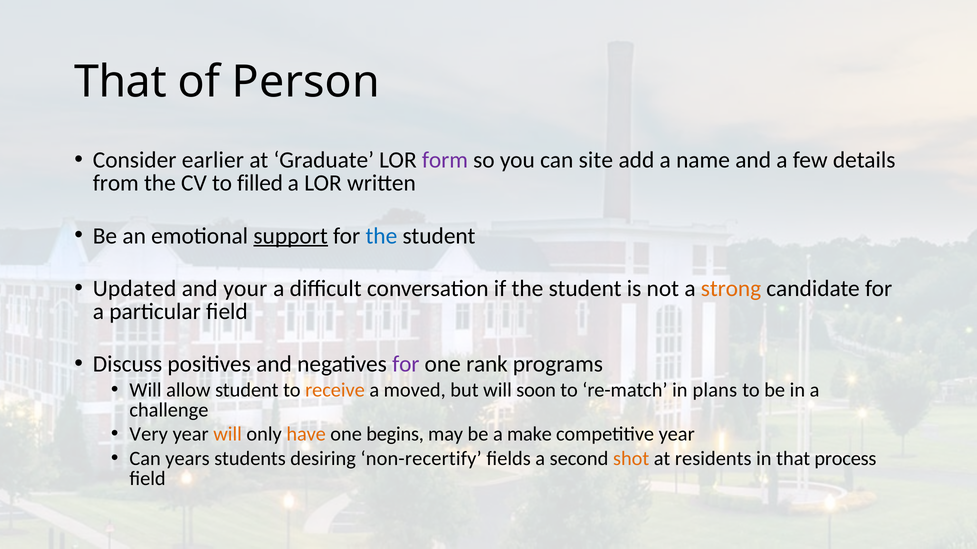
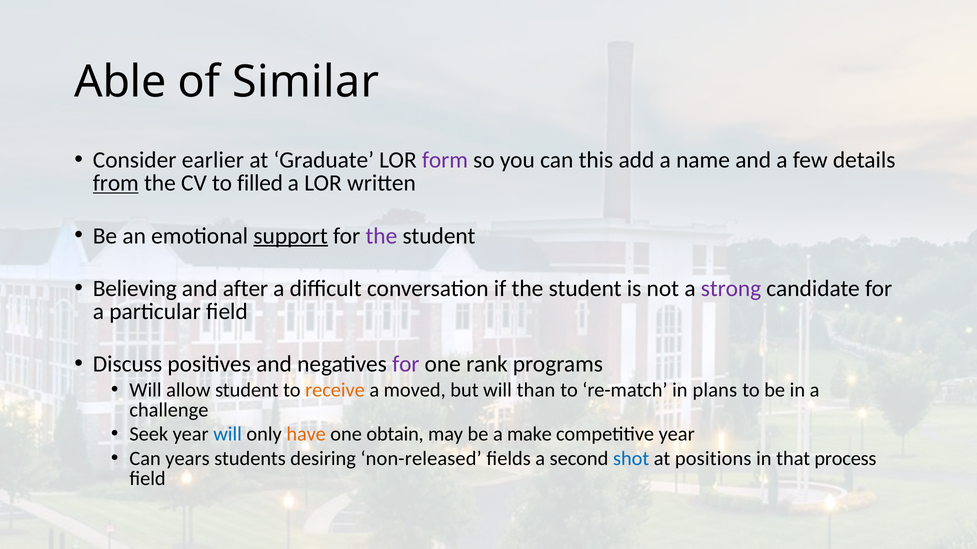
That: That -> Able (120, 82)
Person: Person -> Similar (306, 82)
site: site -> this (596, 160)
from underline: none -> present (116, 183)
the colour: blue -> purple (381, 236)
Updated: Updated -> Believing (135, 289)
your: your -> after (245, 289)
strong colour: orange -> purple (731, 289)
soon: soon -> than (536, 391)
Very: Very -> Seek (149, 435)
will colour: orange -> blue (228, 435)
begins: begins -> obtain (395, 435)
non-recertify: non-recertify -> non-released (421, 459)
shot colour: orange -> blue (631, 459)
residents: residents -> positions (713, 459)
